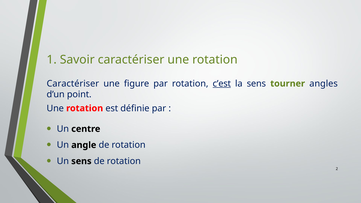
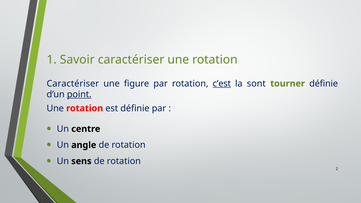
la sens: sens -> sont (256, 84)
tourner angles: angles -> définie (324, 84)
point underline: none -> present (79, 94)
